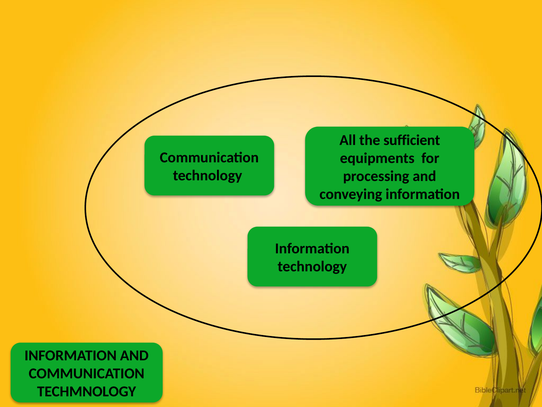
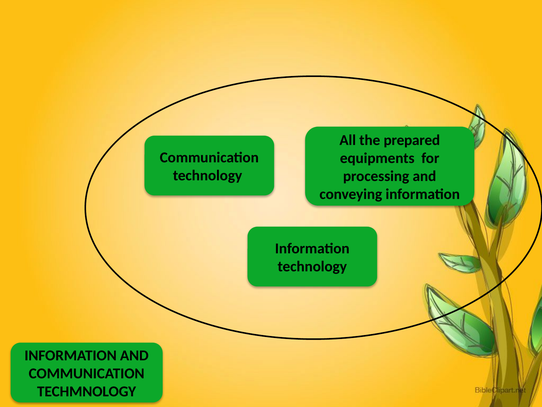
sufficient: sufficient -> prepared (412, 140)
